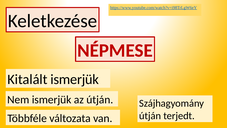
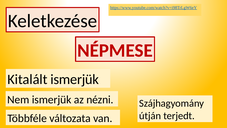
az útján: útján -> nézni (100, 99)
